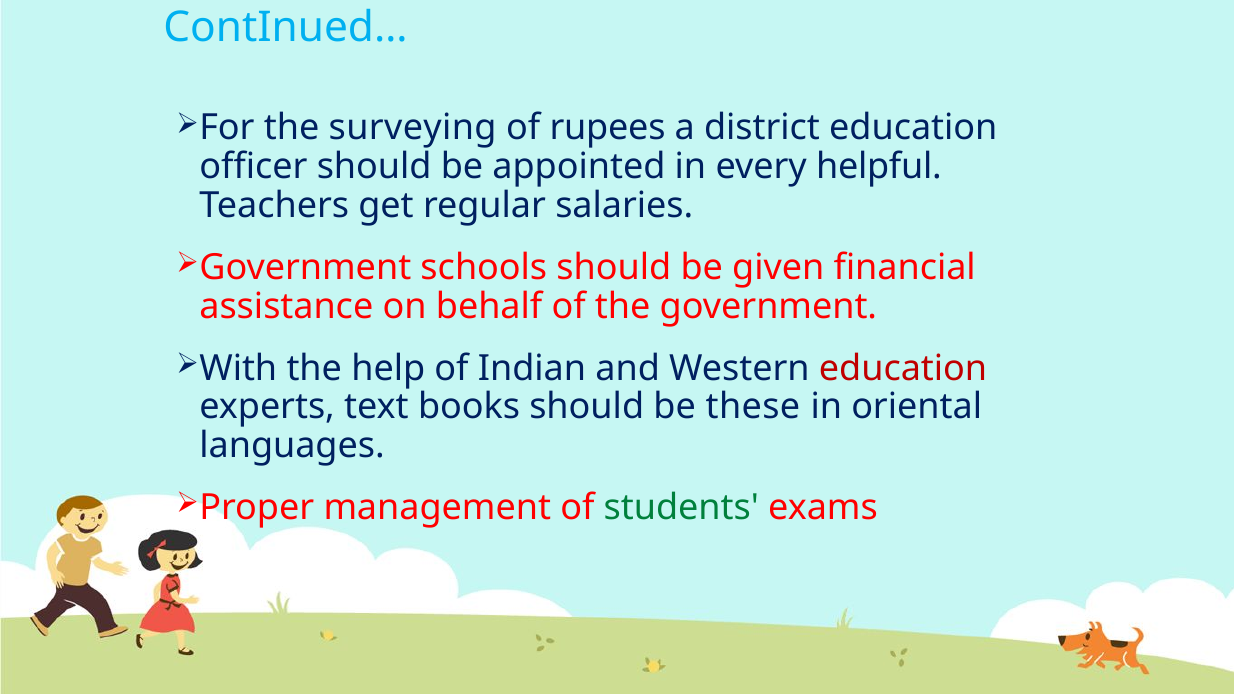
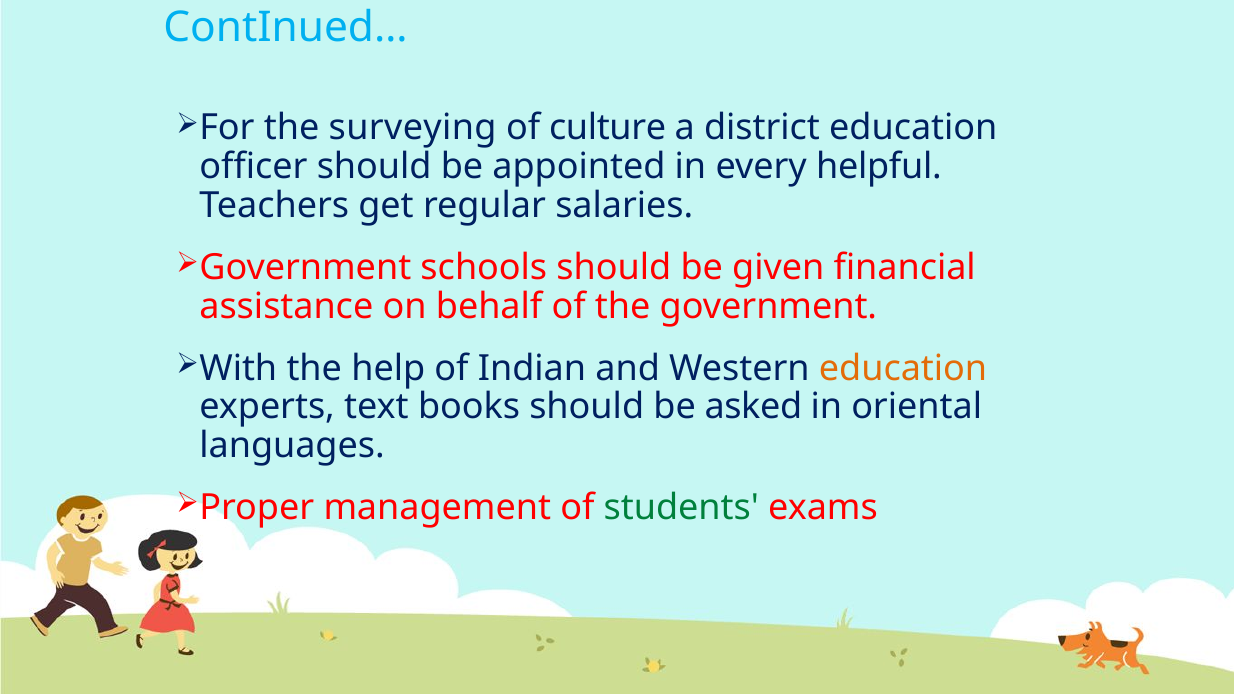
rupees: rupees -> culture (608, 128)
education colour: red -> orange (903, 368)
these: these -> asked (753, 407)
